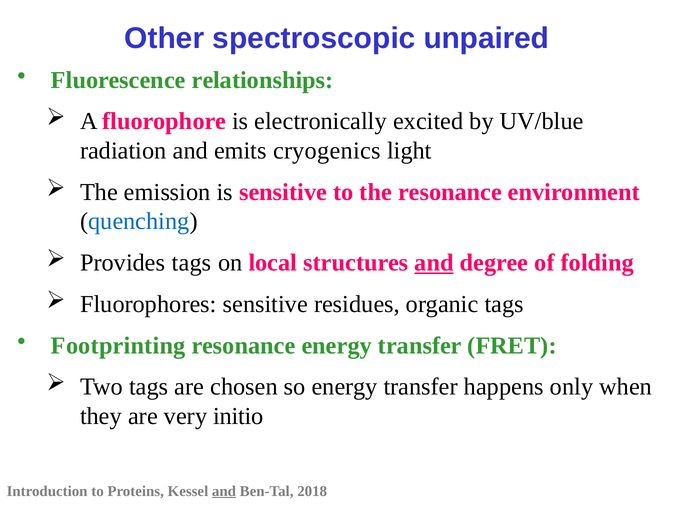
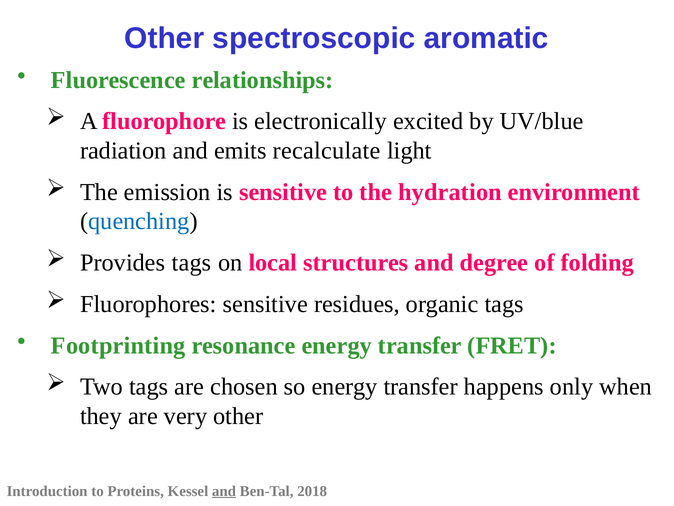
unpaired: unpaired -> aromatic (486, 38)
cryogenics: cryogenics -> recalculate (327, 150)
the resonance: resonance -> hydration (450, 192)
and underline: present -> none (434, 262)
very initio: initio -> other (238, 416)
